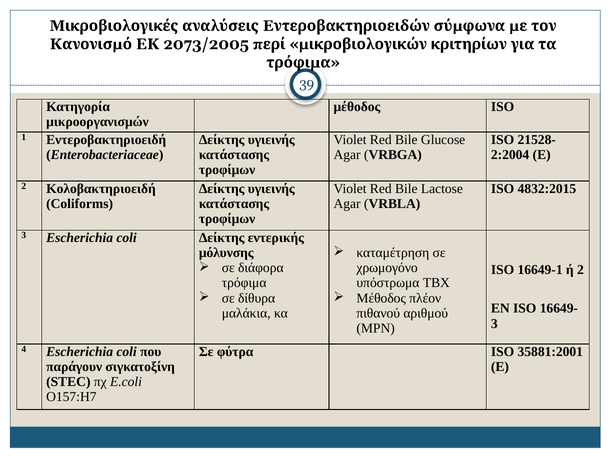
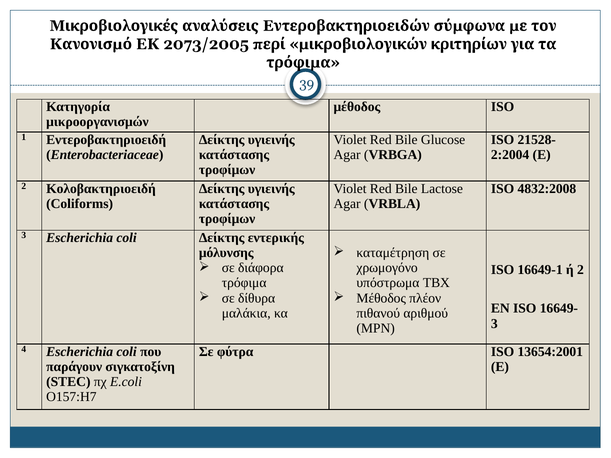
4832:2015: 4832:2015 -> 4832:2008 (547, 189)
35881:2001: 35881:2001 -> 13654:2001 (550, 352)
